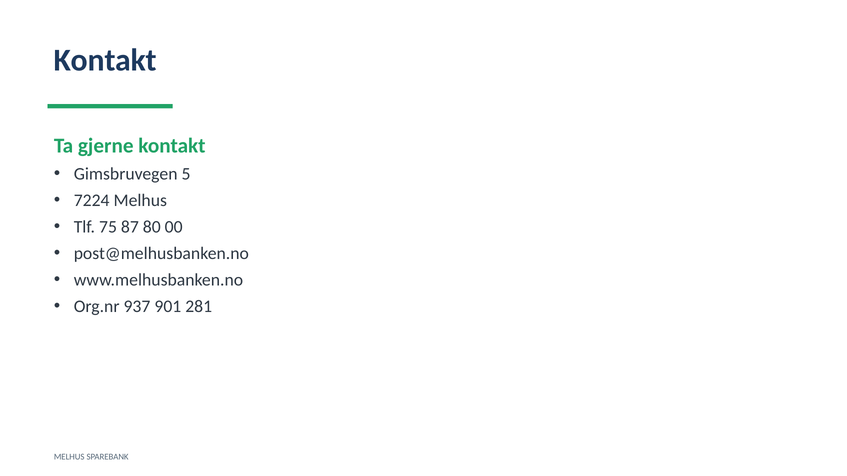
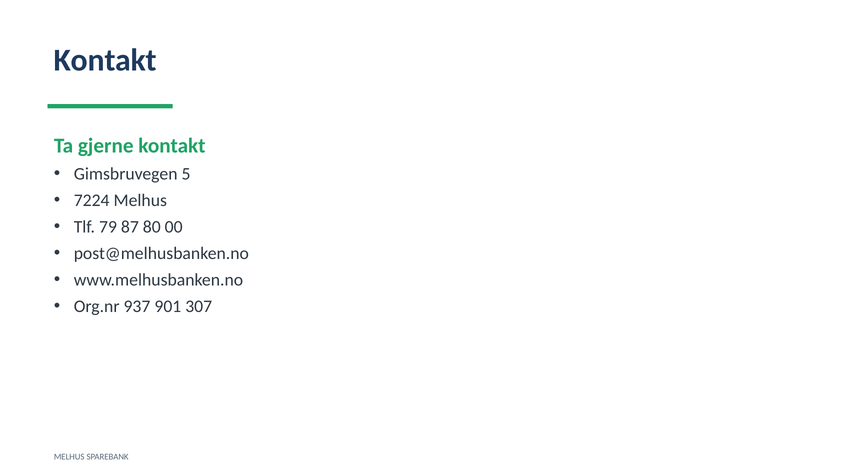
75: 75 -> 79 (108, 227)
281: 281 -> 307 (199, 307)
